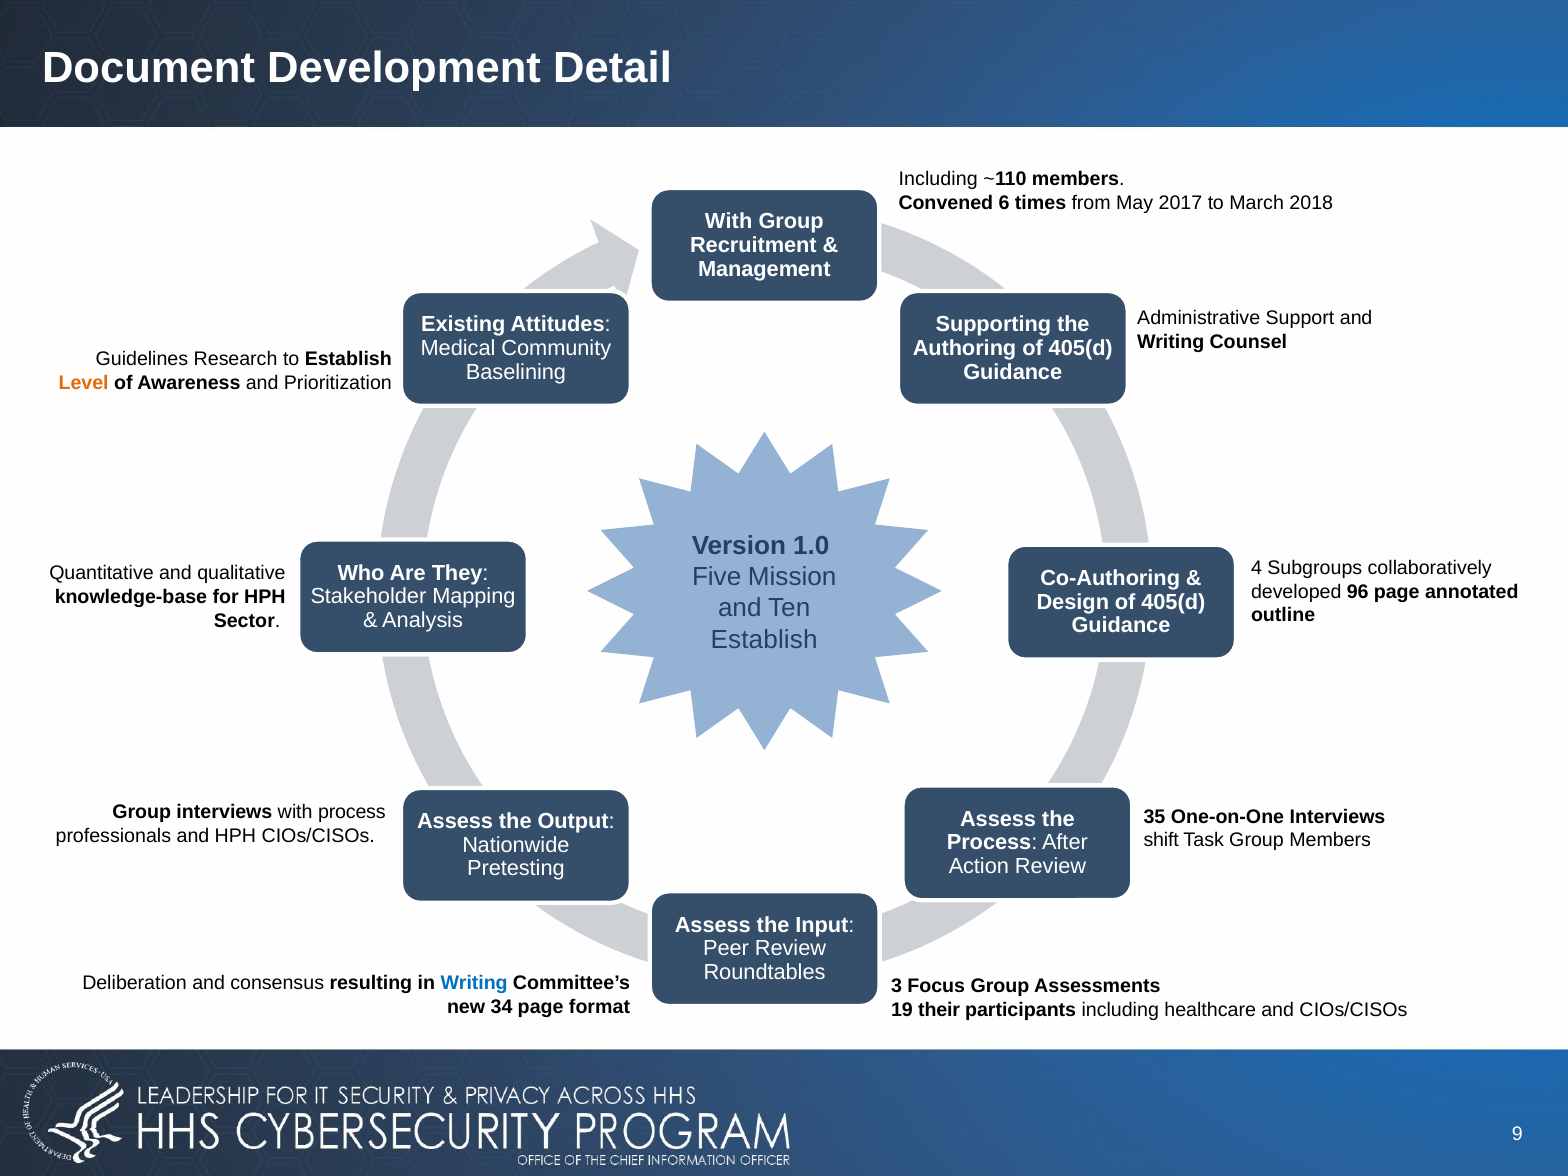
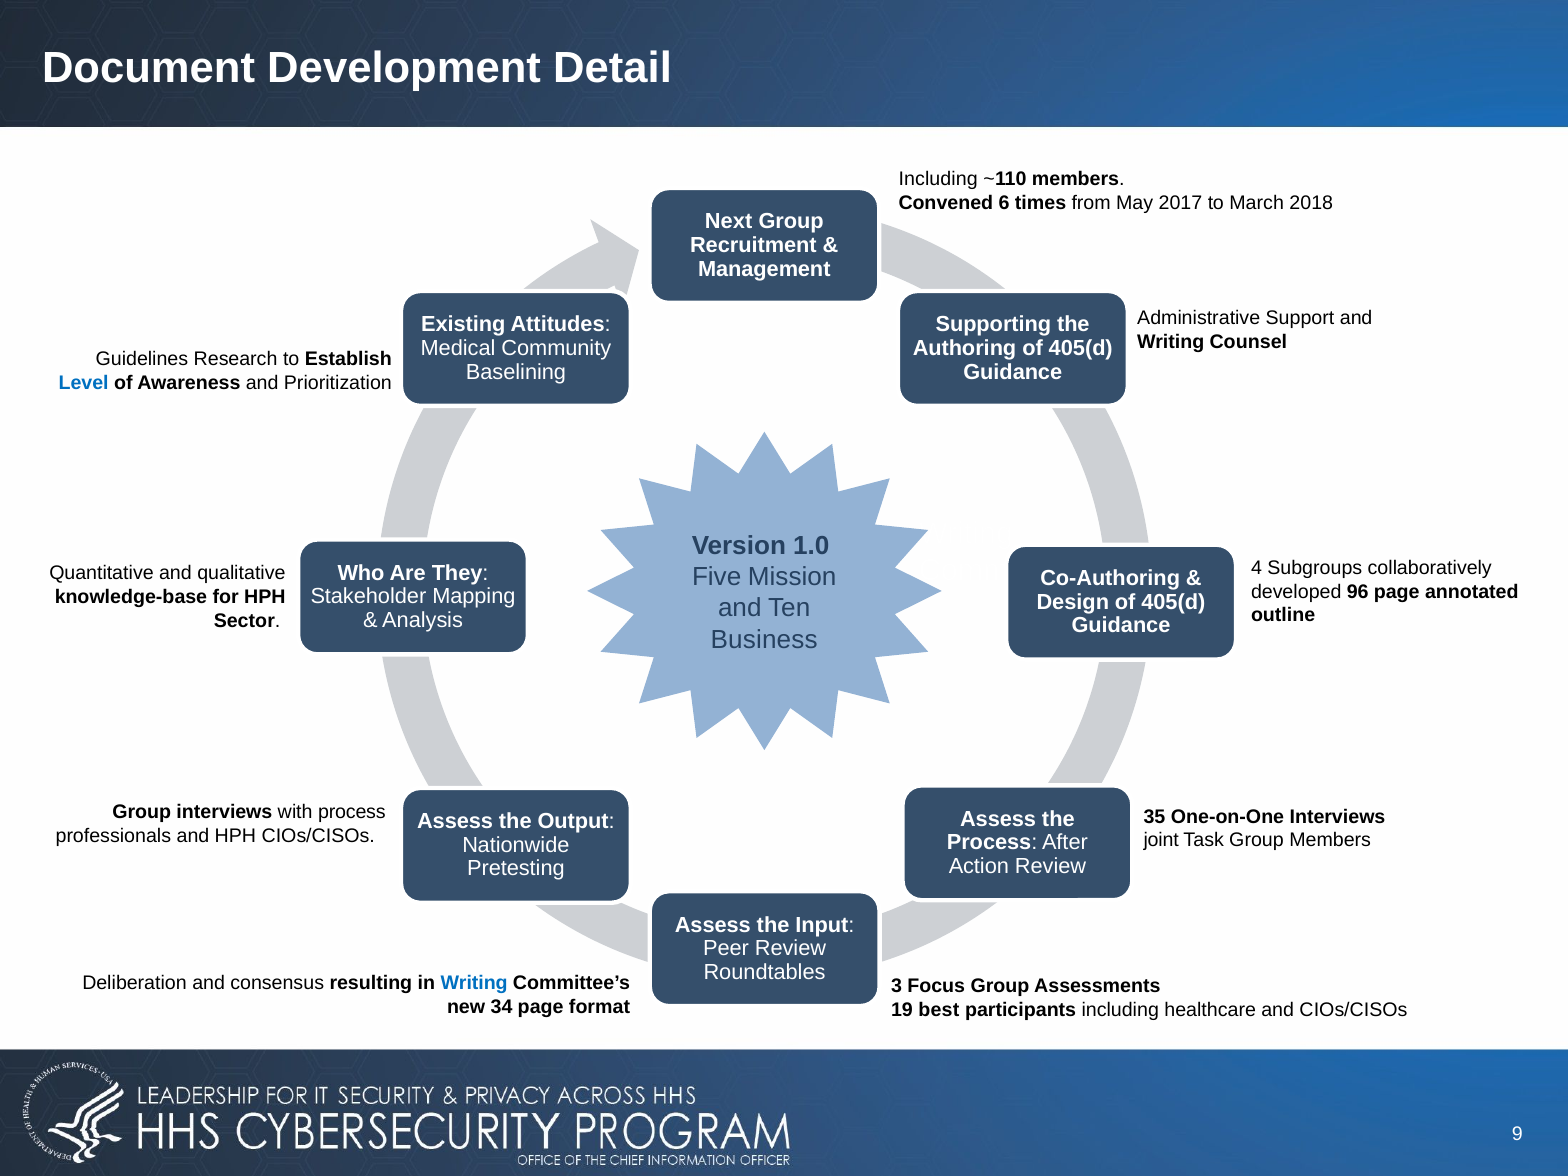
With: With -> Next (729, 222)
Level colour: orange -> blue (84, 383)
Establish: Establish -> Business (764, 640)
shift: shift -> joint (1161, 840)
their: their -> best (939, 1010)
